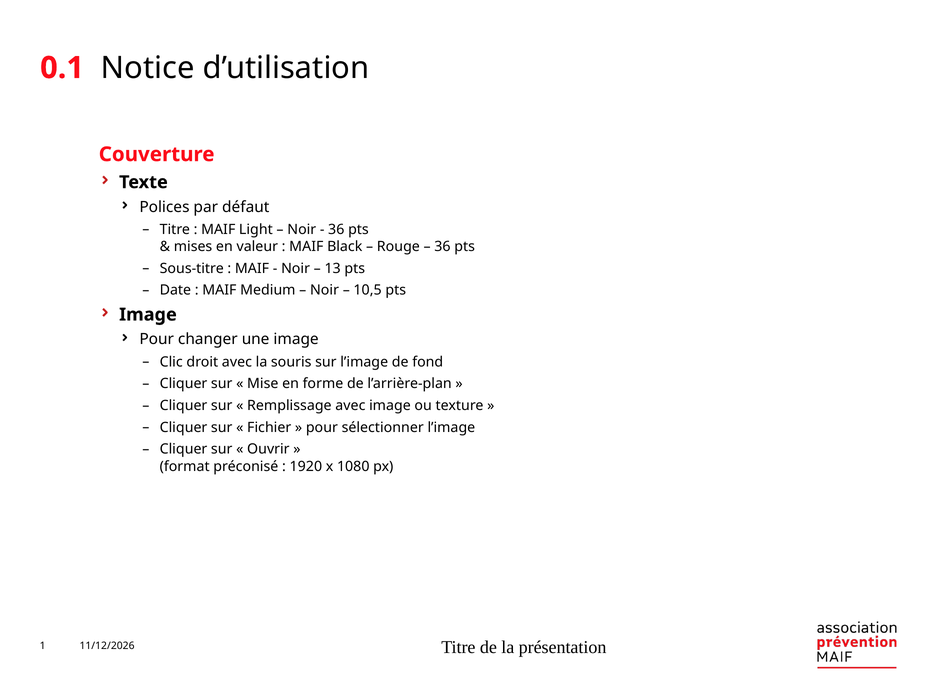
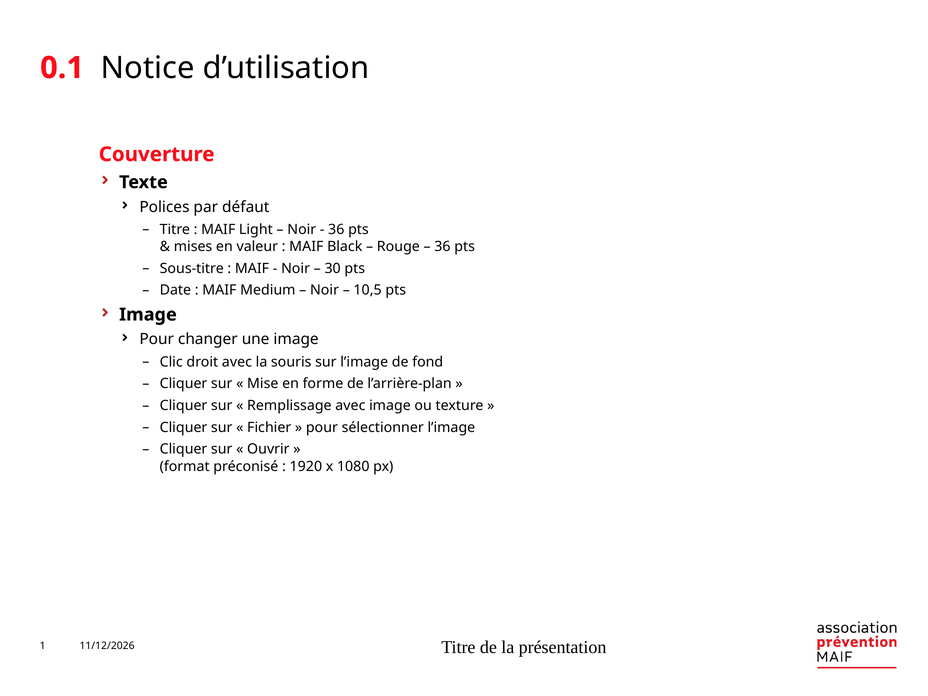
13: 13 -> 30 (333, 268)
